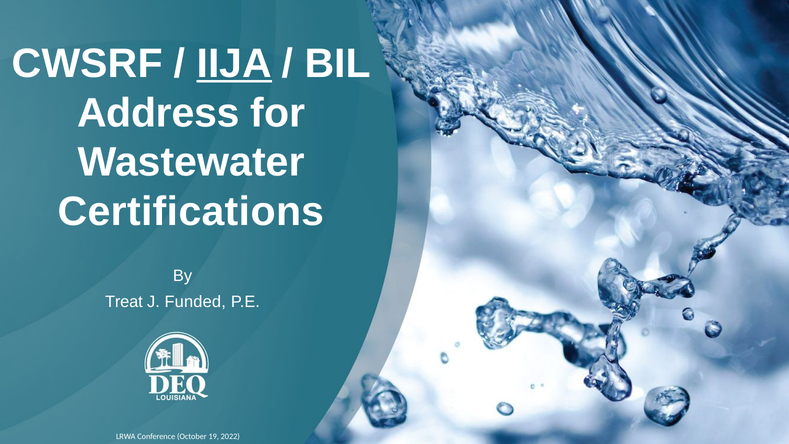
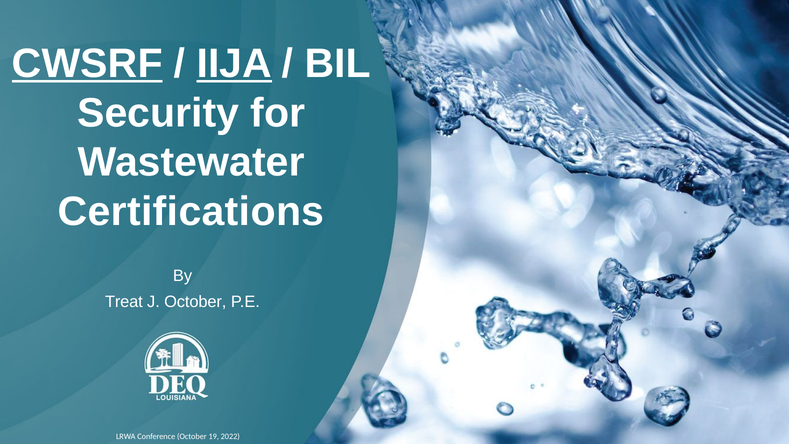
CWSRF underline: none -> present (87, 64)
Address: Address -> Security (158, 113)
J Funded: Funded -> October (195, 302)
